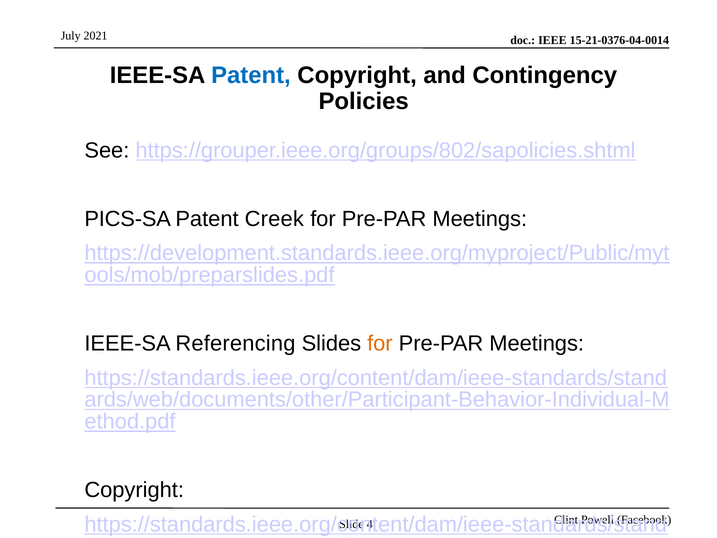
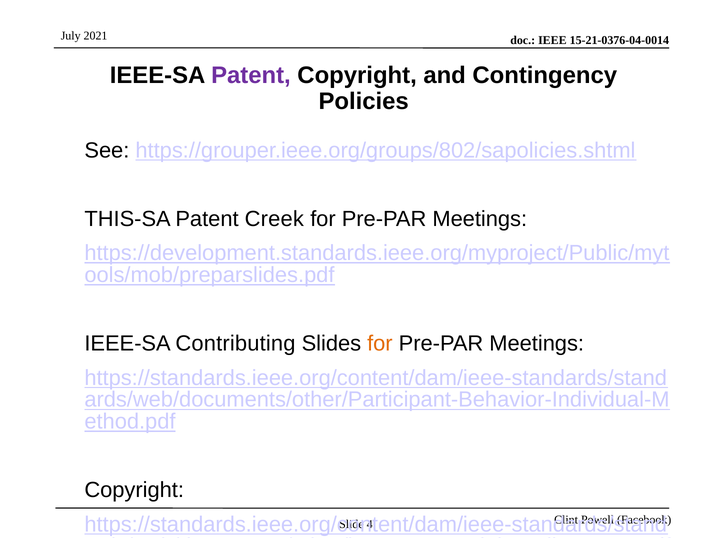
Patent colour: blue -> purple (251, 76)
PICS-SA: PICS-SA -> THIS-SA (128, 219)
Referencing: Referencing -> Contributing (235, 343)
